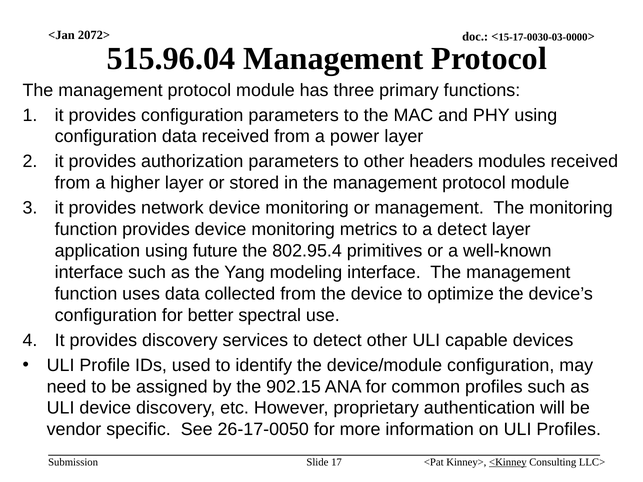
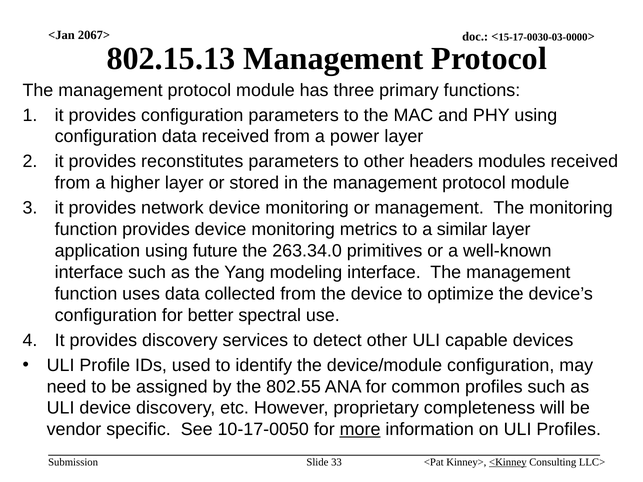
2072>: 2072> -> 2067> (94, 35)
515.96.04: 515.96.04 -> 802.15.13 (171, 59)
authorization: authorization -> reconstitutes (192, 162)
a detect: detect -> similar (462, 230)
802.95.4: 802.95.4 -> 263.34.0 (307, 251)
902.15: 902.15 -> 802.55 (294, 387)
authentication: authentication -> completeness (479, 408)
26-17-0050: 26-17-0050 -> 10-17-0050 (263, 430)
more underline: none -> present (360, 430)
17: 17 -> 33 (336, 463)
